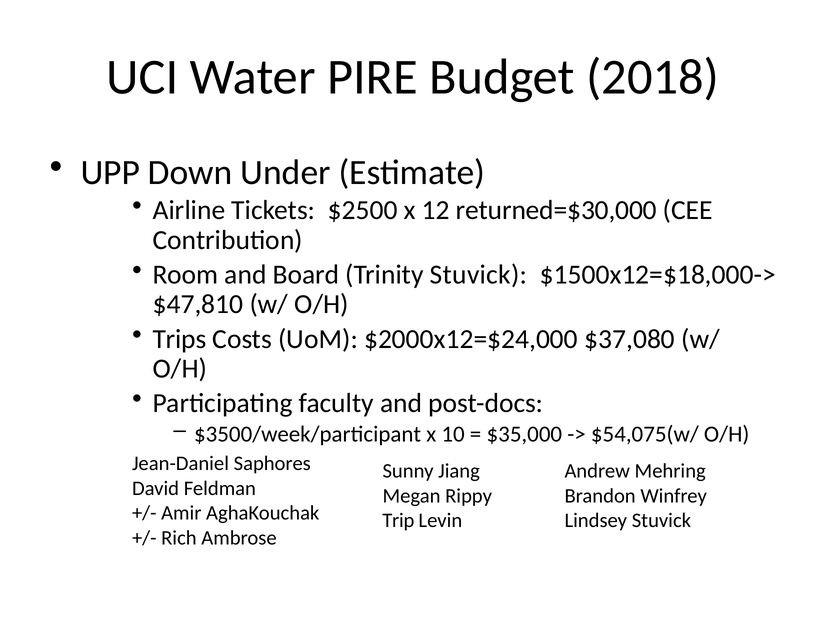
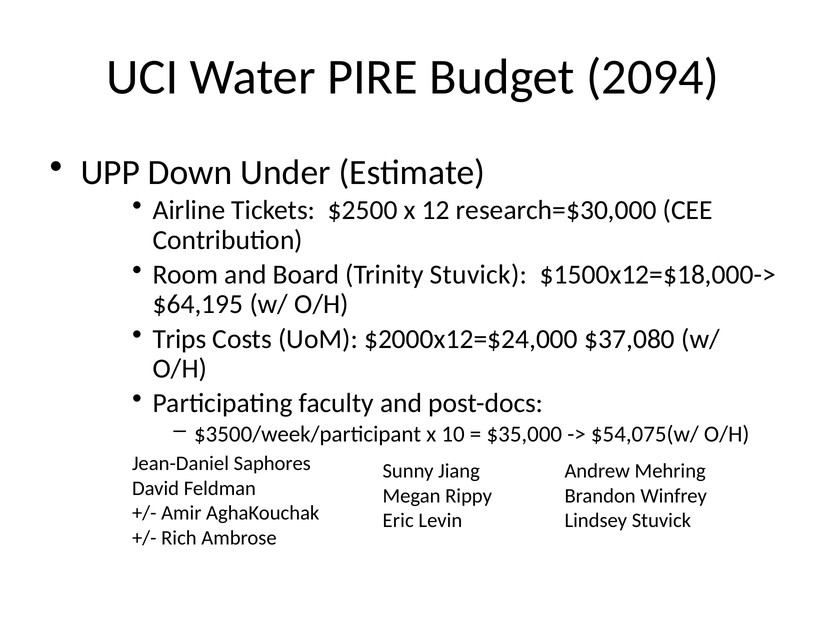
2018: 2018 -> 2094 (653, 77)
returned=$30,000: returned=$30,000 -> research=$30,000 (556, 211)
$47,810: $47,810 -> $64,195 (198, 305)
Trip: Trip -> Eric (398, 521)
